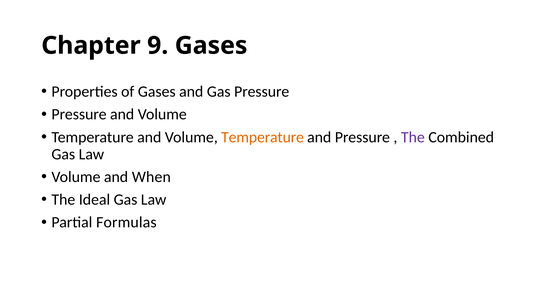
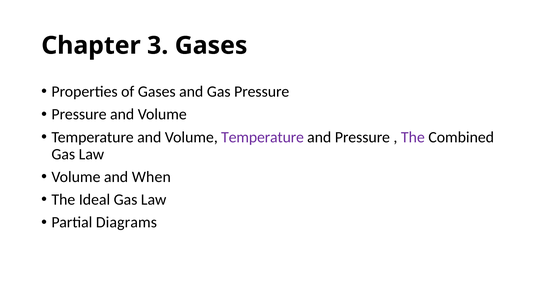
9: 9 -> 3 (158, 46)
Temperature colour: orange -> purple (263, 137)
Formulas: Formulas -> Diagrams (126, 222)
